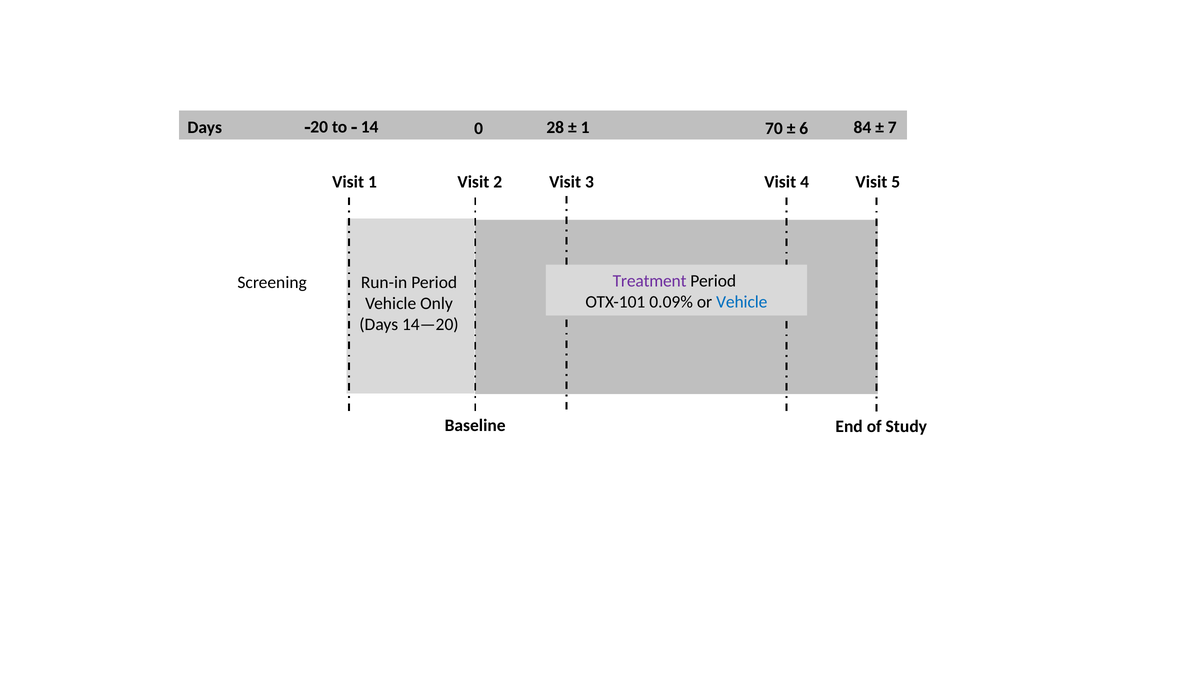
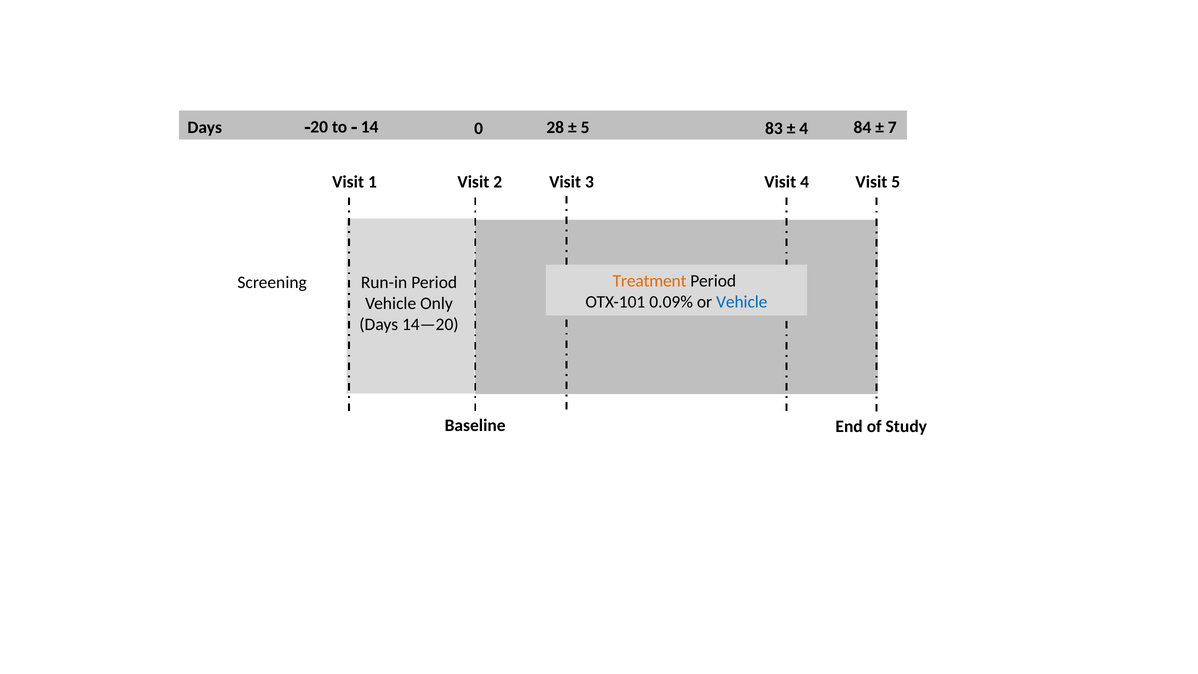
70: 70 -> 83 (774, 128)
6: 6 -> 4 (804, 128)
1: 1 -> 5 (585, 128)
Treatment colour: purple -> orange (650, 281)
